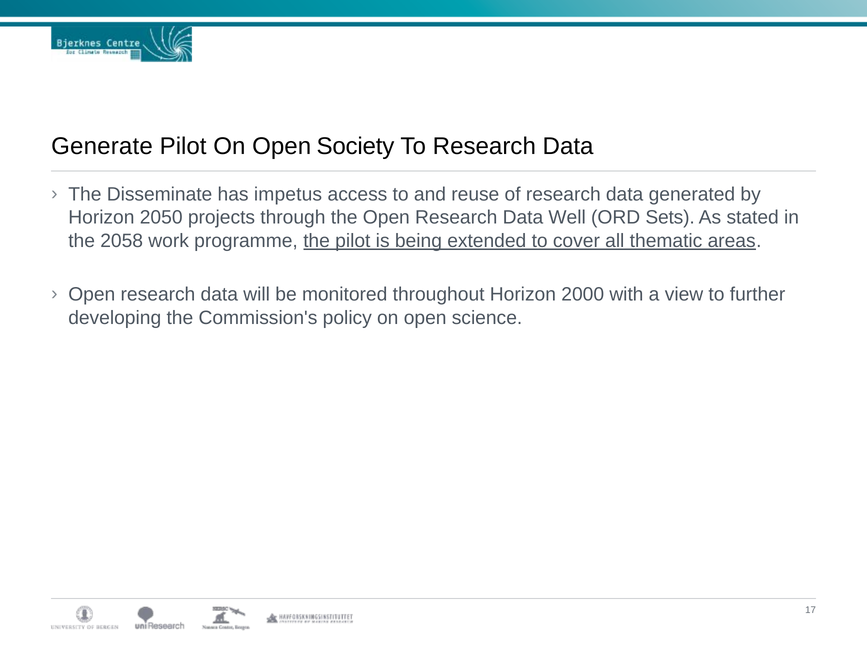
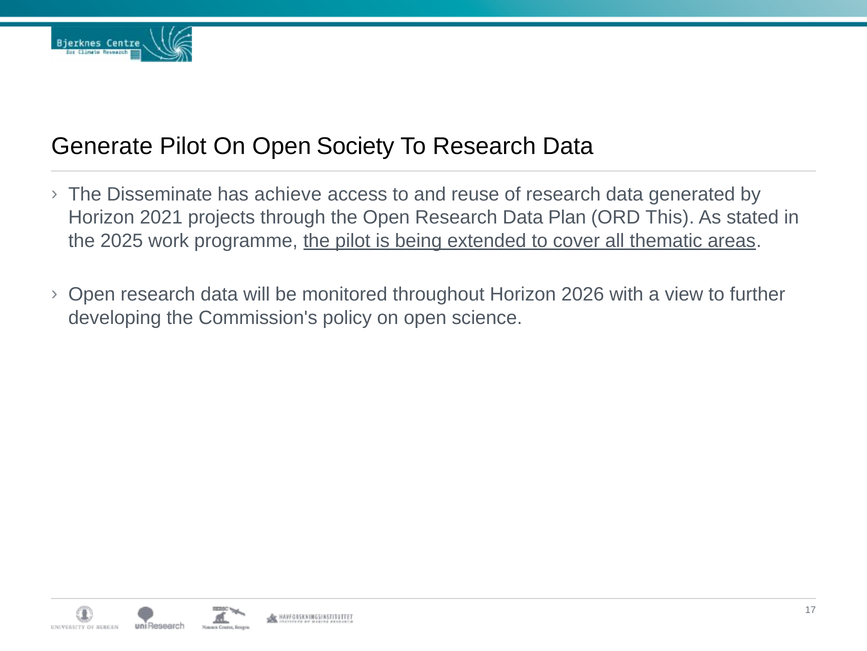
impetus: impetus -> achieve (288, 194)
2050: 2050 -> 2021 (161, 217)
Well: Well -> Plan (567, 217)
Sets: Sets -> This (670, 217)
2058: 2058 -> 2025 (122, 240)
2000: 2000 -> 2026 (583, 294)
